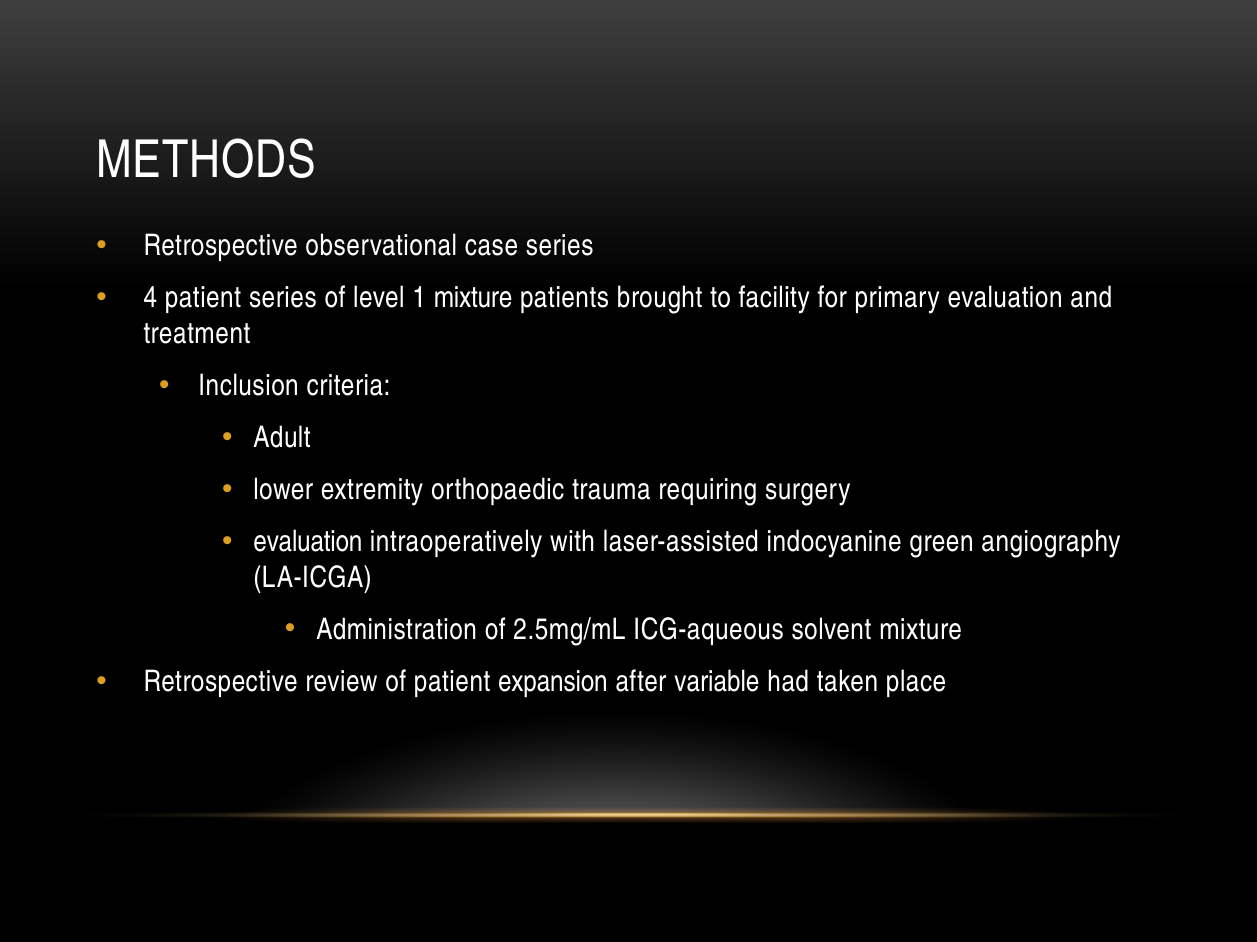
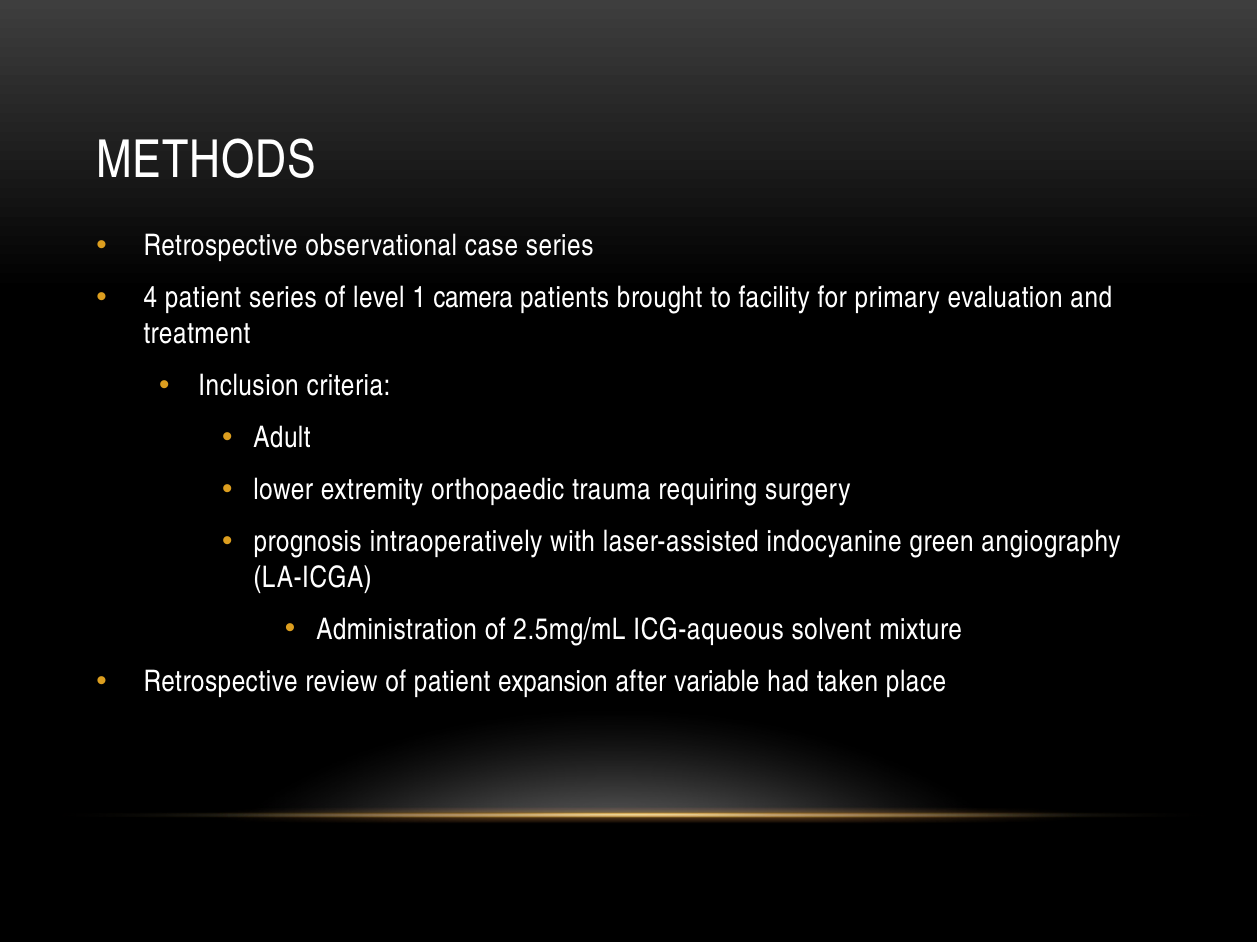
1 mixture: mixture -> camera (473, 298)
evaluation: evaluation -> prognosis (308, 542)
